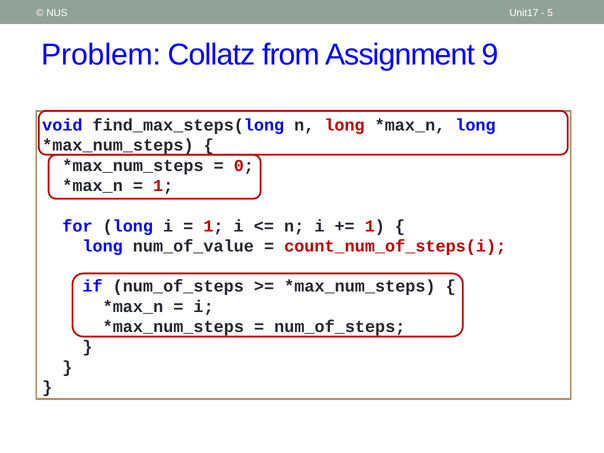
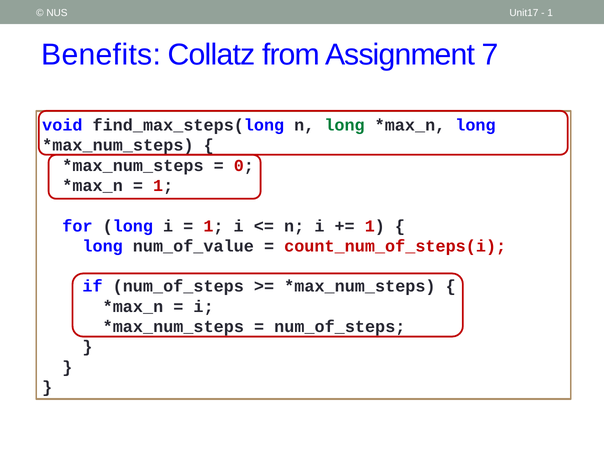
5: 5 -> 1 (550, 13)
Problem: Problem -> Benefits (101, 55)
9: 9 -> 7 (490, 55)
long colour: red -> green (345, 125)
